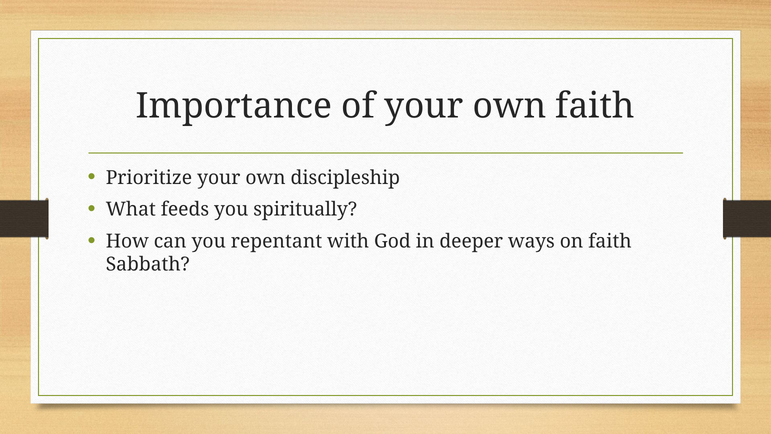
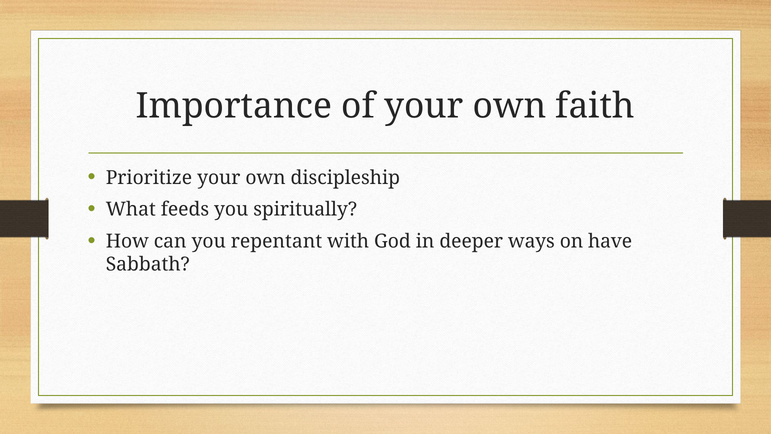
on faith: faith -> have (610, 241)
